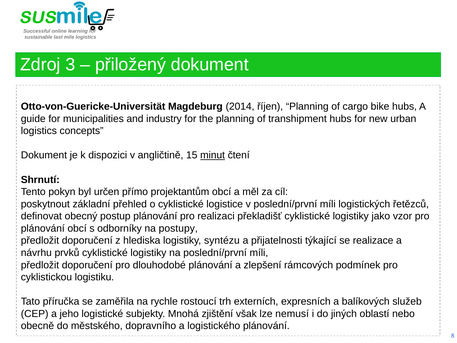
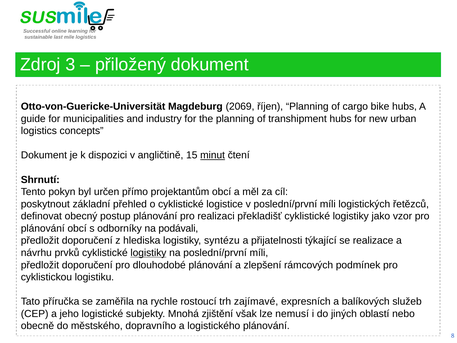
2014: 2014 -> 2069 (240, 106)
postupy: postupy -> podávali (178, 228)
logistiky underline: none -> present (148, 253)
externích: externích -> zajímavé (256, 301)
